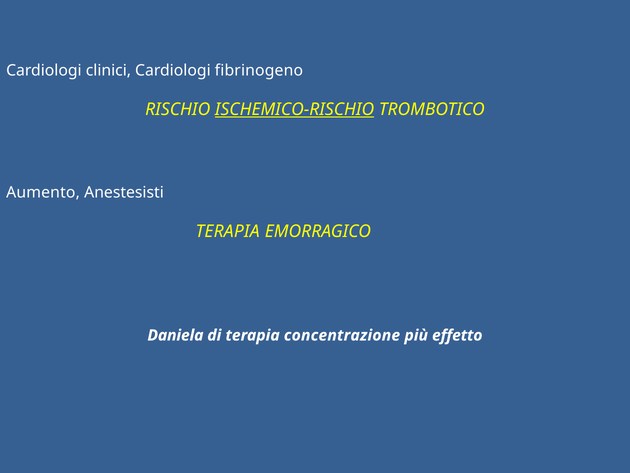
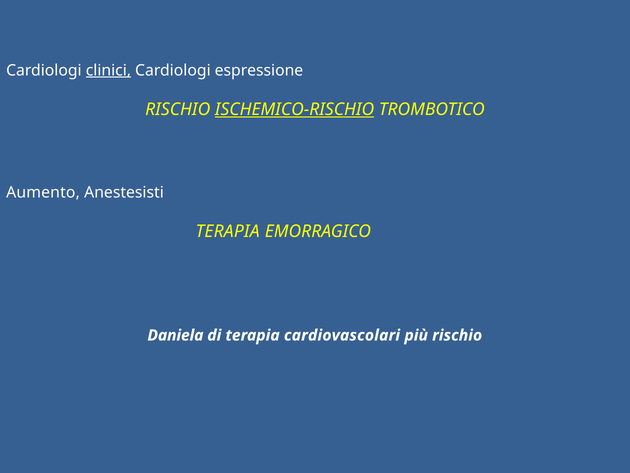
clinici underline: none -> present (108, 70)
fibrinogeno: fibrinogeno -> espressione (259, 70)
concentrazione: concentrazione -> cardiovascolari (342, 335)
più effetto: effetto -> rischio (457, 335)
